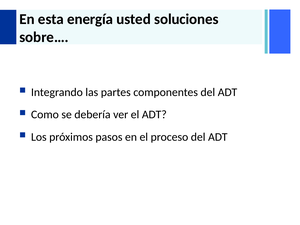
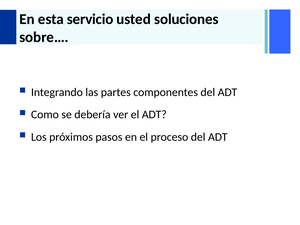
energía: energía -> servicio (90, 19)
